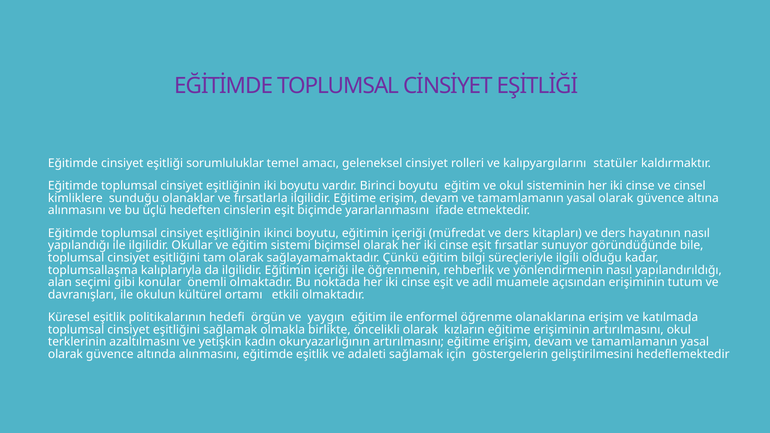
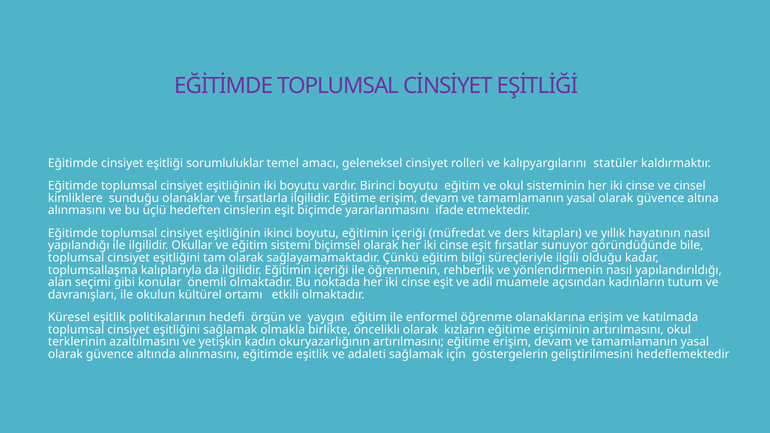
kitapları ve ders: ders -> yıllık (613, 233)
açısından erişiminin: erişiminin -> kadınların (637, 282)
